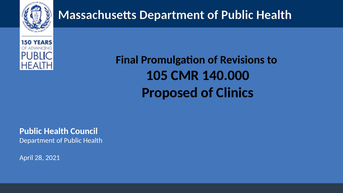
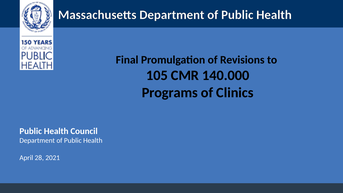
Proposed: Proposed -> Programs (170, 93)
